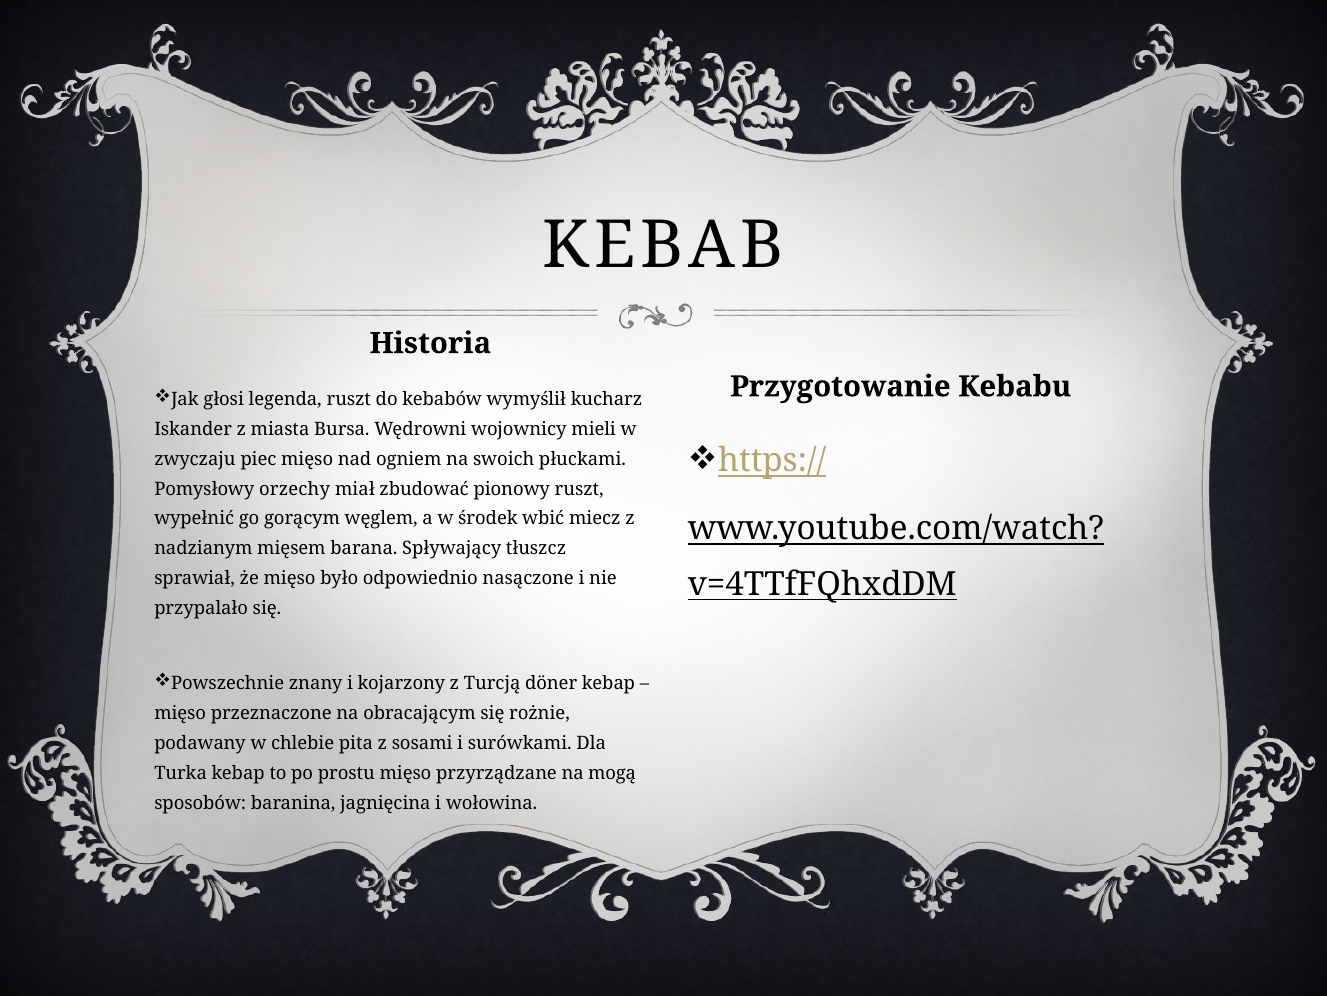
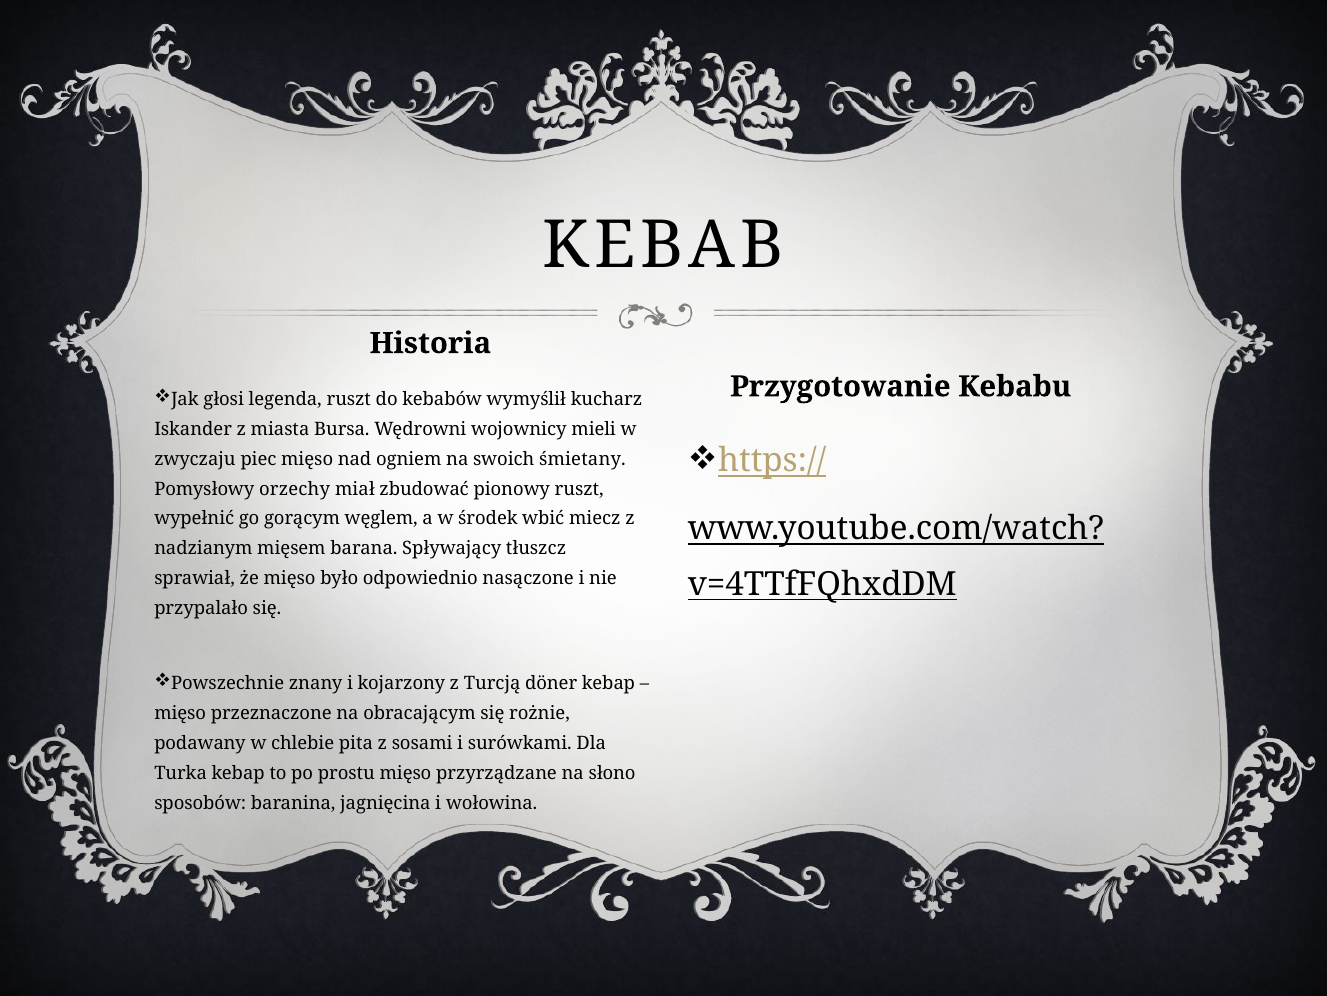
płuckami: płuckami -> śmietany (582, 459)
mogą: mogą -> słono (612, 773)
